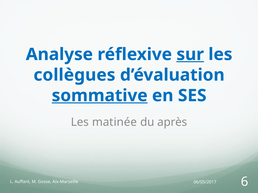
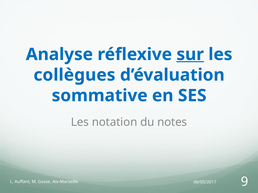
sommative underline: present -> none (100, 96)
matinée: matinée -> notation (115, 122)
après: après -> notes (172, 122)
6: 6 -> 9 (245, 182)
